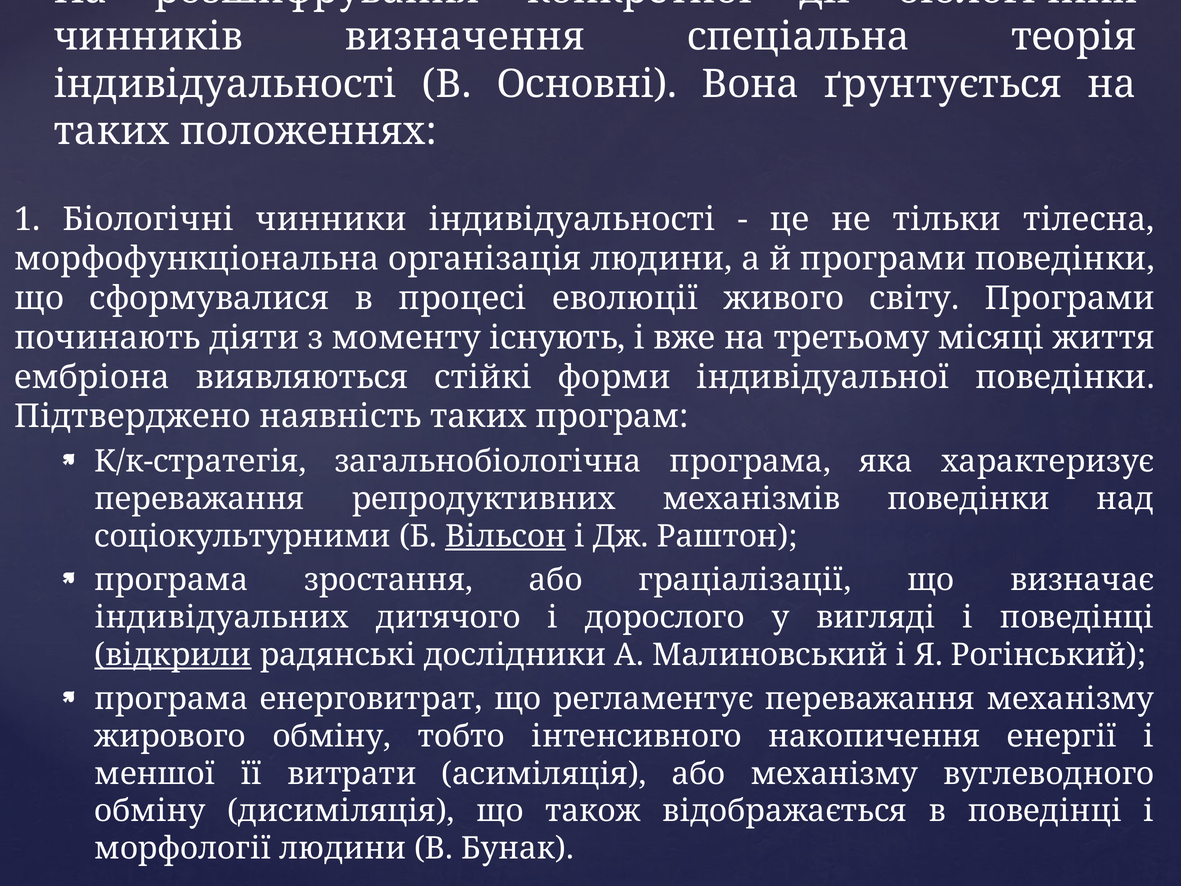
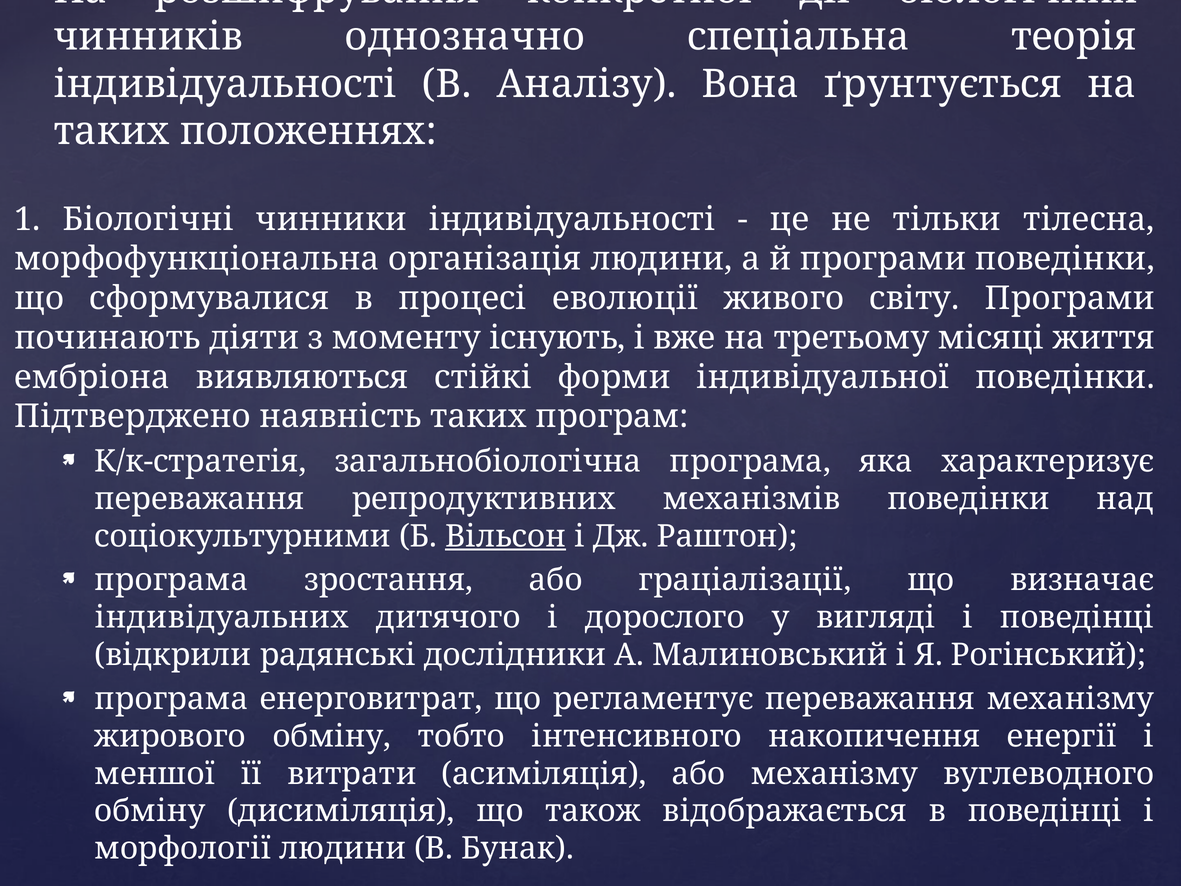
визначення: визначення -> однозначно (465, 37)
Основні: Основні -> Аналізу (587, 84)
відкрили underline: present -> none (173, 655)
